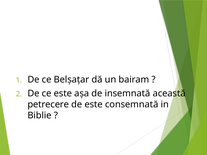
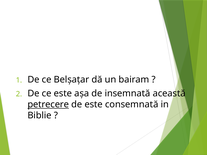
petrecere underline: none -> present (48, 105)
